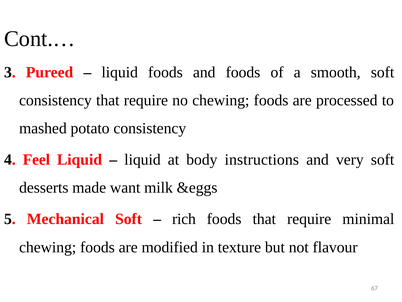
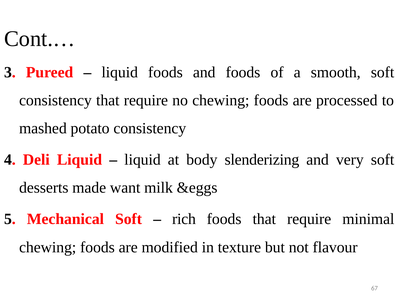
Feel: Feel -> Deli (36, 159)
instructions: instructions -> slenderizing (262, 159)
